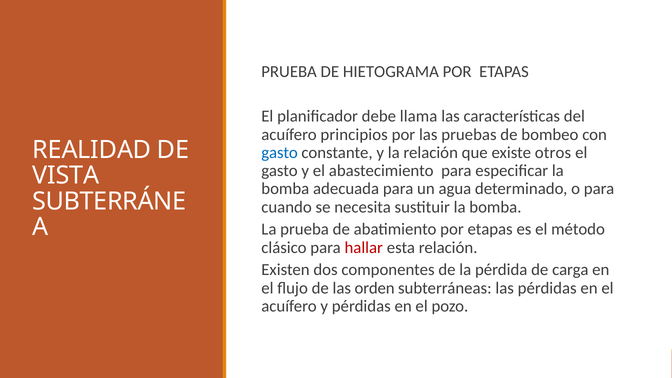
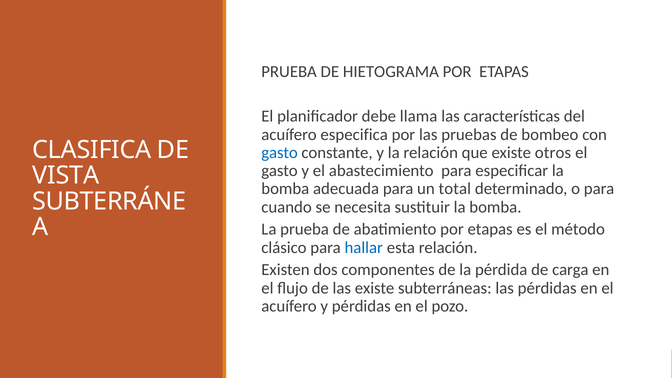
principios: principios -> especifica (354, 134)
REALIDAD: REALIDAD -> CLASIFICA (92, 150)
agua: agua -> total (455, 189)
hallar colour: red -> blue (364, 248)
las orden: orden -> existe (375, 288)
